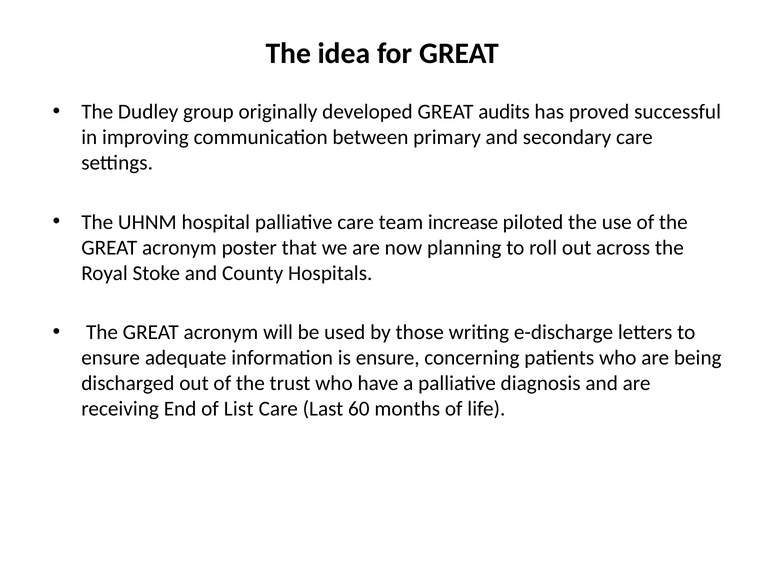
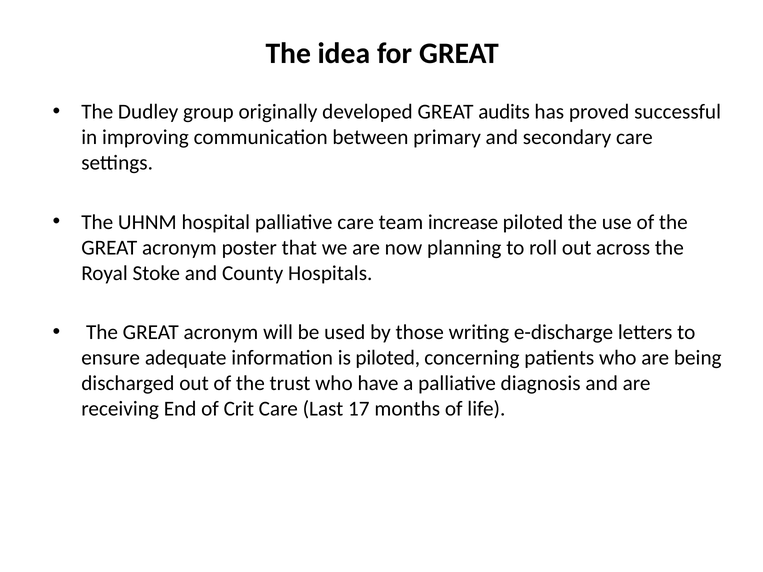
is ensure: ensure -> piloted (388, 358)
List: List -> Crit (239, 409)
60: 60 -> 17 (359, 409)
